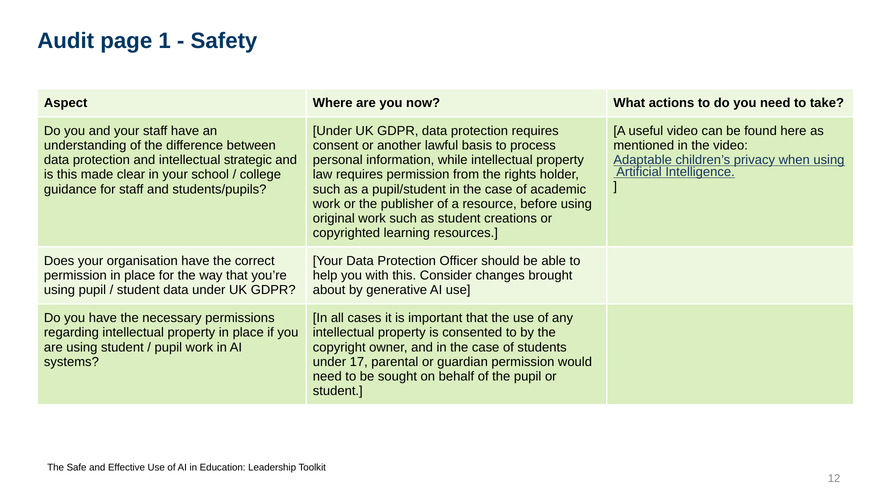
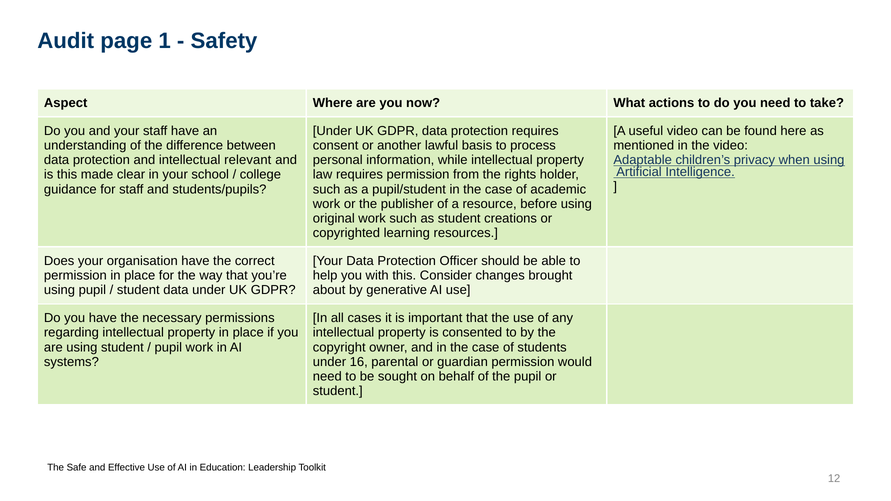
strategic: strategic -> relevant (248, 160)
17: 17 -> 16 (359, 362)
